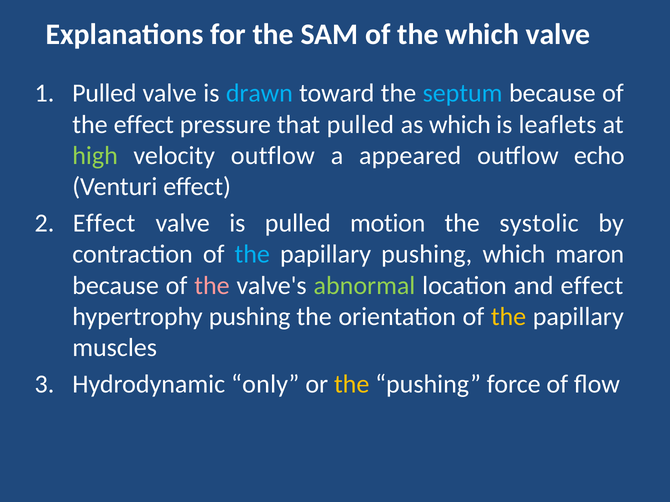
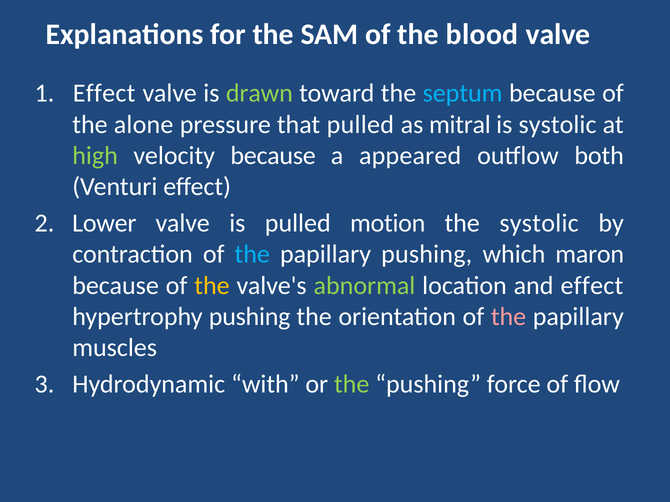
the which: which -> blood (482, 34)
Pulled: Pulled -> Effect (104, 93)
drawn colour: light blue -> light green (259, 93)
the effect: effect -> alone (144, 125)
as which: which -> mitral (460, 125)
is leaflets: leaflets -> systolic (558, 125)
velocity outflow: outflow -> because (273, 156)
echo: echo -> both (599, 156)
Effect: Effect -> Lower (104, 223)
the colour: pink -> yellow (212, 286)
the colour: yellow -> pink (509, 317)
only: only -> with (265, 385)
the colour: yellow -> light green (352, 385)
